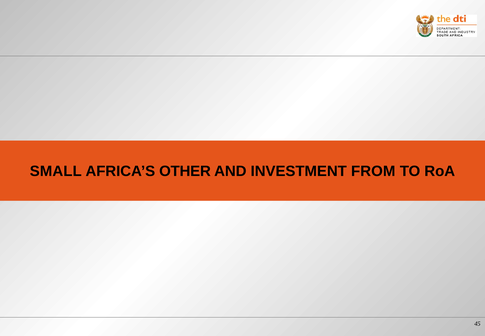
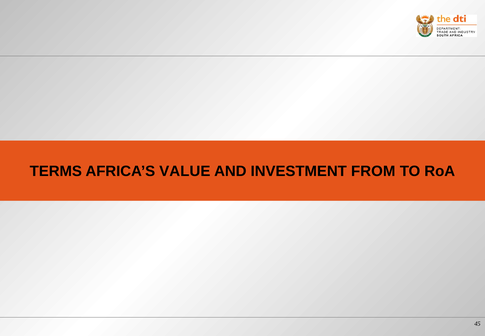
SMALL: SMALL -> TERMS (56, 171)
OTHER: OTHER -> VALUE (185, 171)
